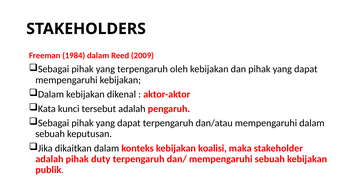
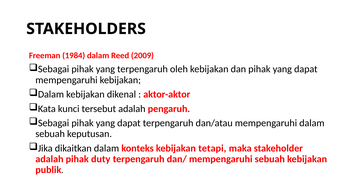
koalisi: koalisi -> tetapi (212, 149)
